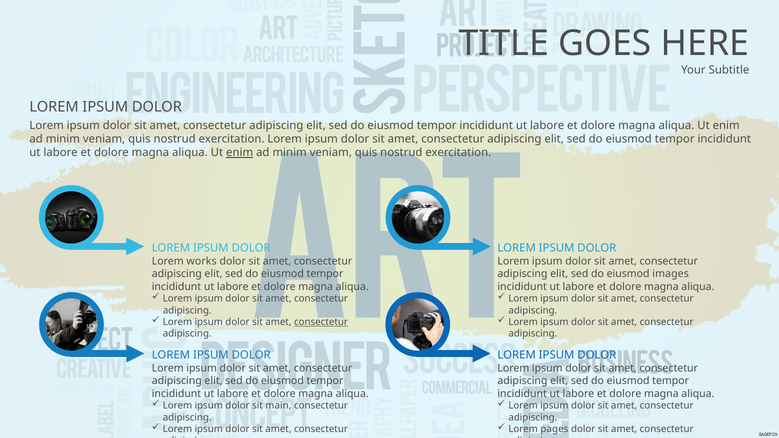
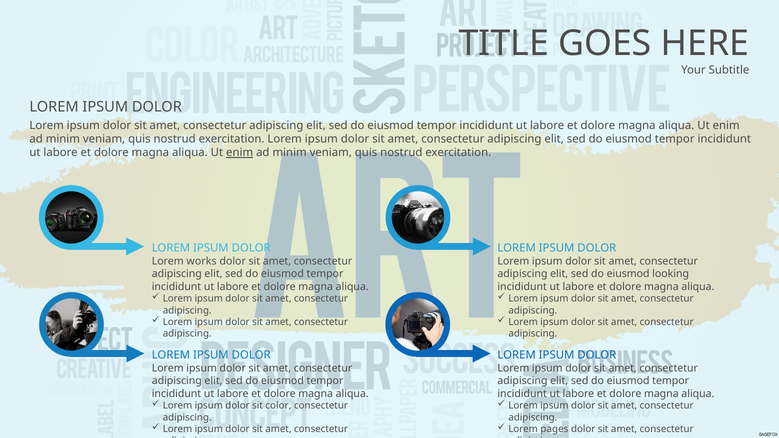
images: images -> looking (671, 274)
consectetur underline: present -> none (321, 322)
main: main -> color (278, 406)
